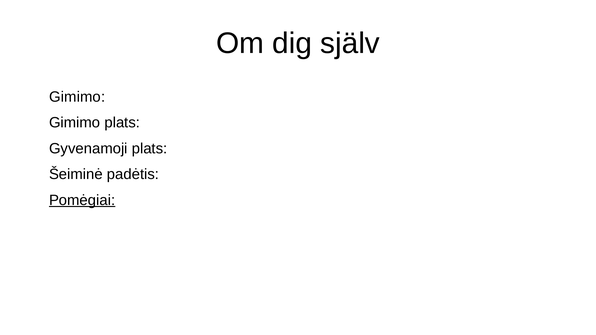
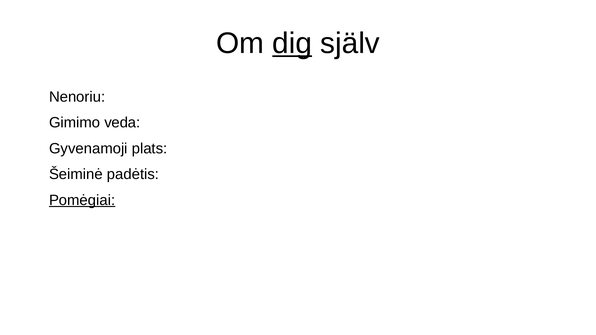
dig underline: none -> present (292, 43)
Gimimo: Gimimo -> Nenoriu (77, 97)
Gimimo plats: plats -> veda (122, 123)
